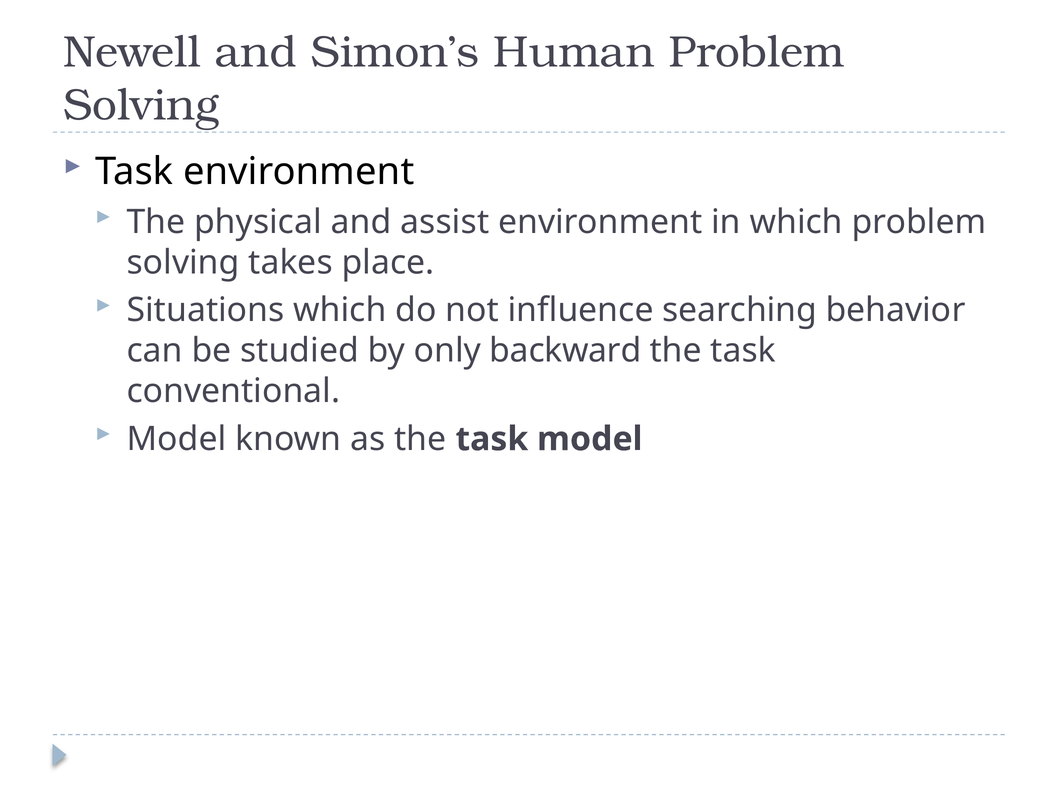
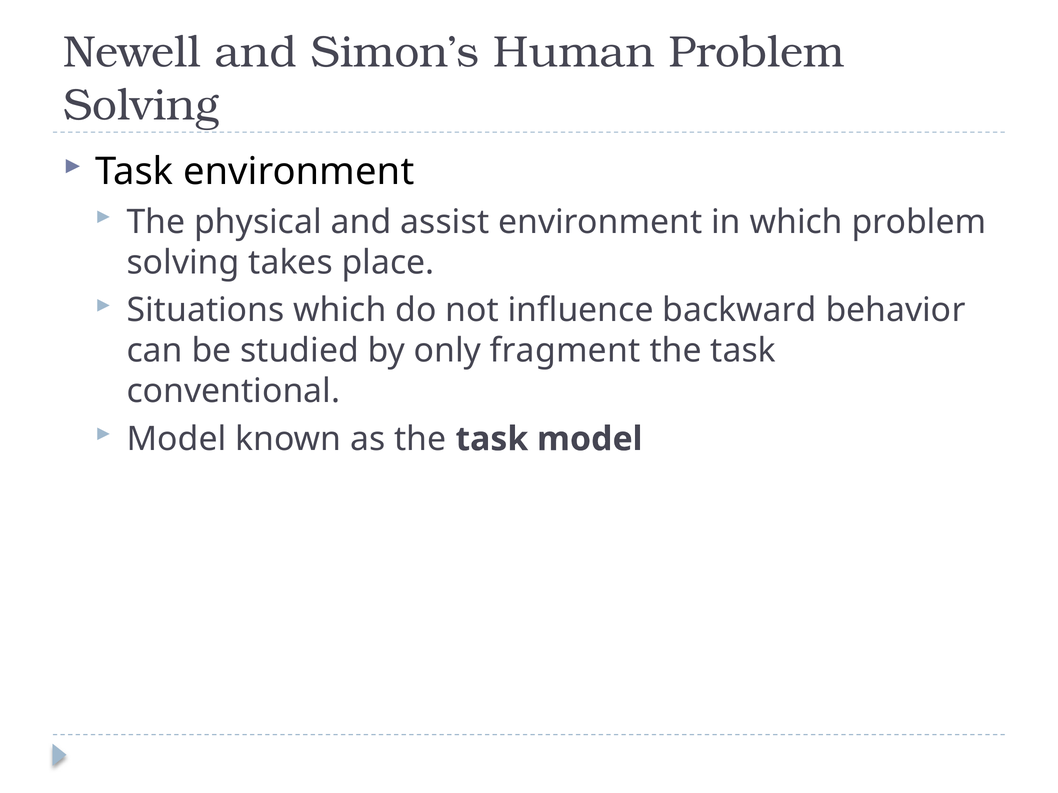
searching: searching -> backward (740, 310)
backward: backward -> fragment (565, 351)
